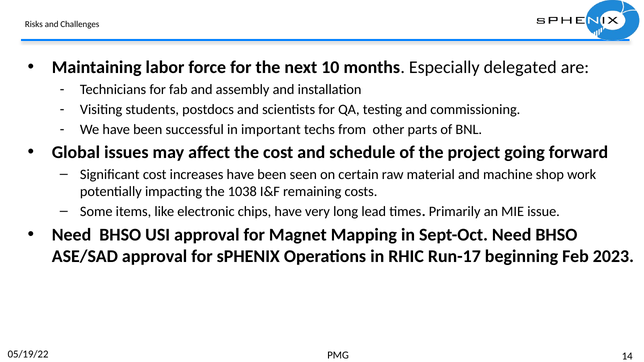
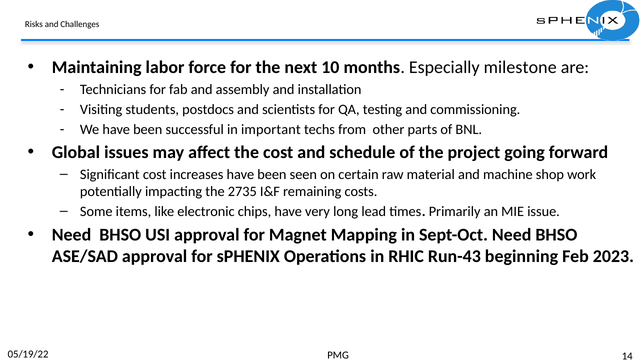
delegated: delegated -> milestone (520, 68)
1038: 1038 -> 2735 (242, 192)
Run-17: Run-17 -> Run-43 (454, 256)
